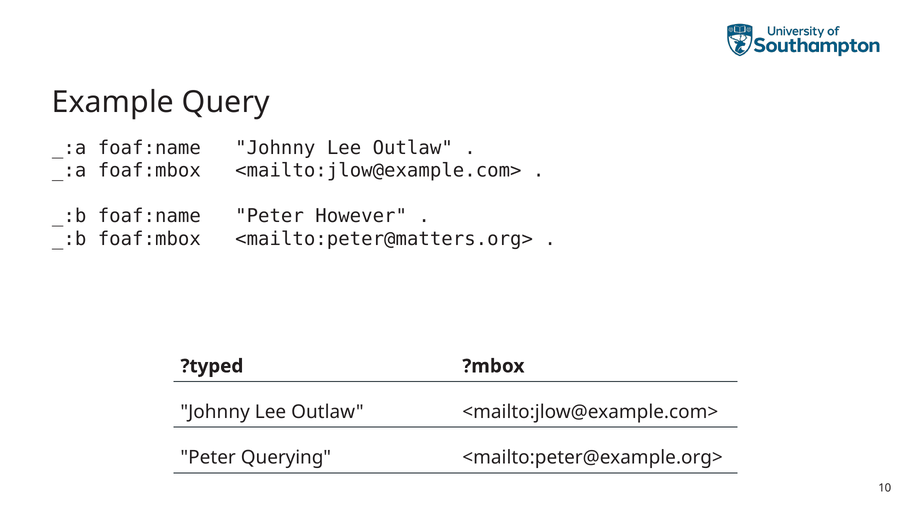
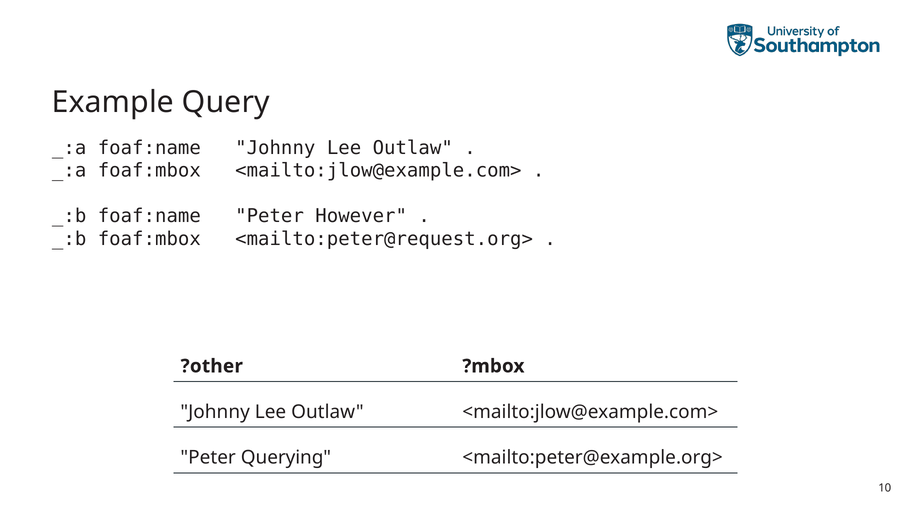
<mailto:peter@matters.org>: <mailto:peter@matters.org> -> <mailto:peter@request.org> (384, 239)
?typed: ?typed -> ?other (212, 366)
